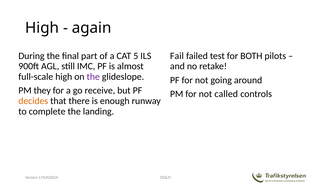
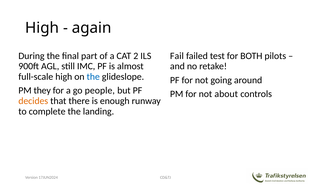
5: 5 -> 2 (136, 56)
the colour: purple -> blue (93, 77)
receive: receive -> people (100, 91)
called: called -> about (226, 94)
